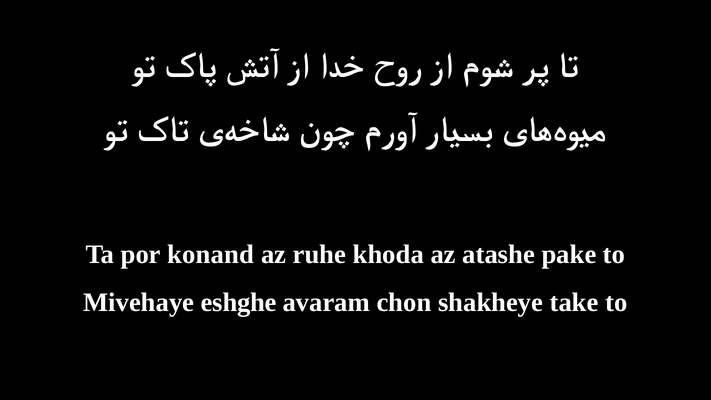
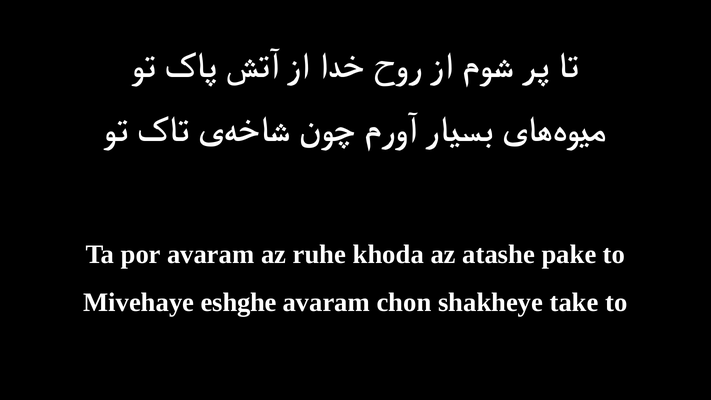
por konand: konand -> avaram (211, 254)
